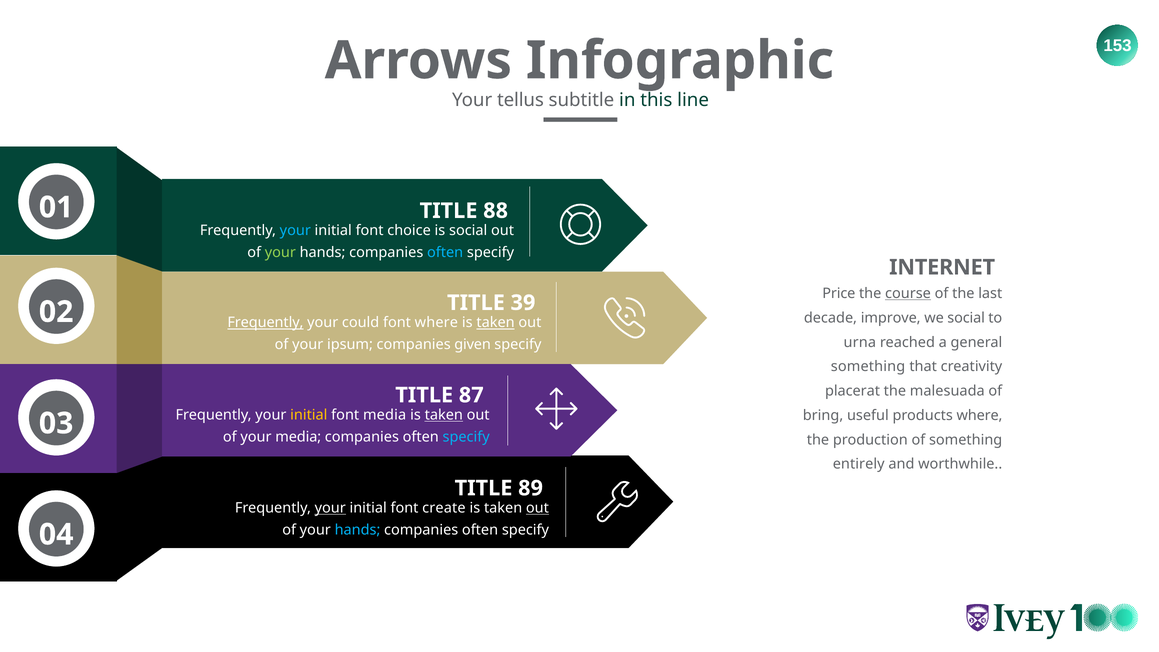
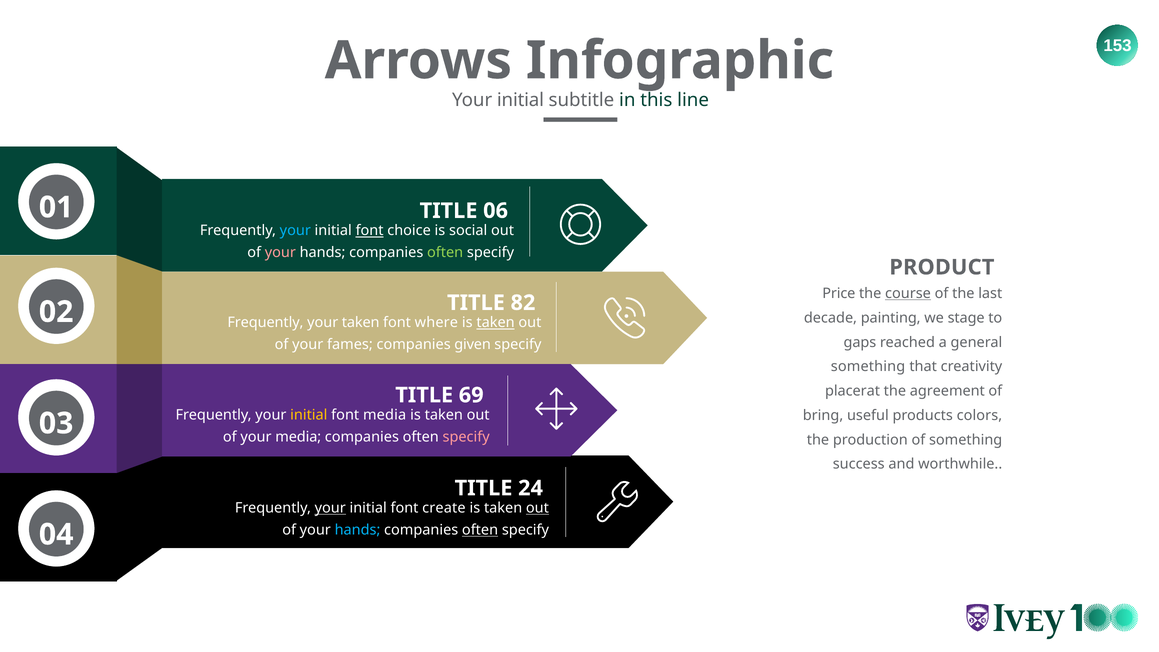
tellus: tellus -> initial (520, 100)
88: 88 -> 06 (496, 211)
font underline: none -> present (370, 231)
your colour: light green -> pink (280, 253)
often colour: light blue -> light green (445, 253)
INTERNET: INTERNET -> PRODUCT (942, 267)
39: 39 -> 82 (523, 303)
improve: improve -> painting (891, 318)
we social: social -> stage (966, 318)
Frequently underline: present -> none (265, 323)
your could: could -> taken (361, 323)
urna: urna -> gaps (860, 342)
ipsum: ipsum -> fames (350, 345)
malesuada: malesuada -> agreement (947, 391)
87: 87 -> 69 (471, 395)
taken underline: present -> none (444, 415)
products where: where -> colors (979, 416)
specify colour: light blue -> pink (466, 437)
entirely: entirely -> success (859, 464)
89: 89 -> 24 (531, 488)
often underline: none -> present (480, 530)
